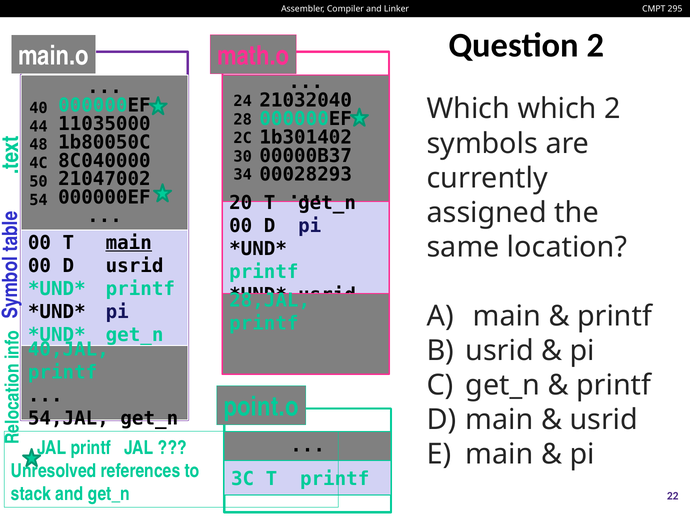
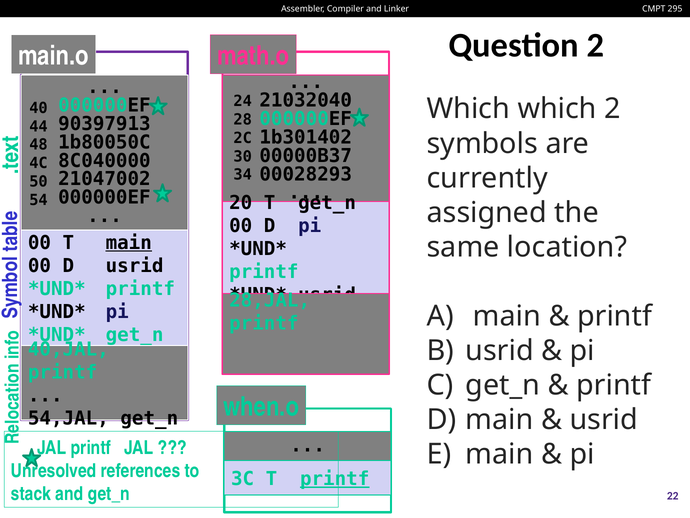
11035000: 11035000 -> 90397913 (104, 124)
point.o: point.o -> when.o (261, 407)
printf underline: none -> present (335, 479)
